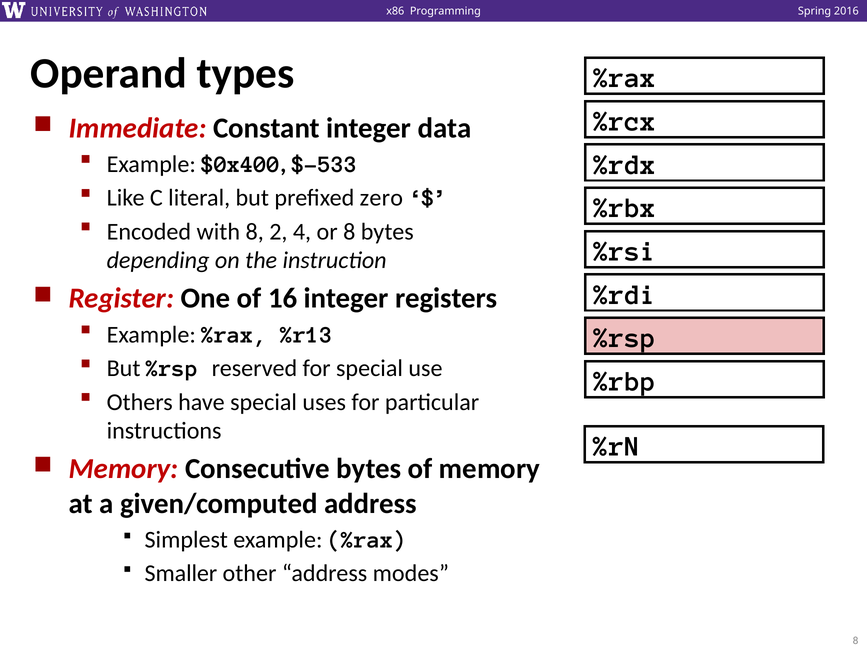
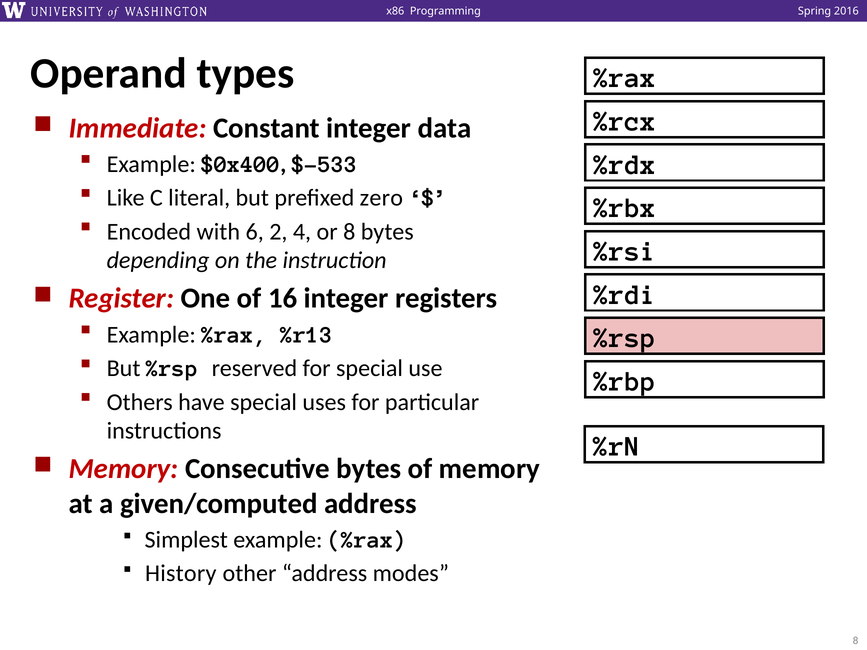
with 8: 8 -> 6 (255, 232)
Smaller: Smaller -> History (181, 574)
